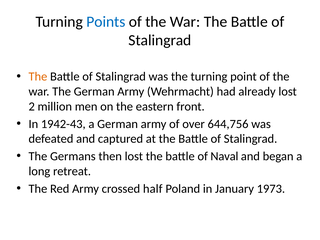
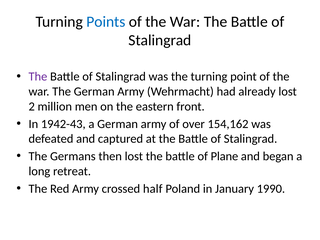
The colour: orange -> purple (38, 77)
644,756: 644,756 -> 154,162 (228, 124)
Naval: Naval -> Plane (224, 156)
1973: 1973 -> 1990 (271, 189)
